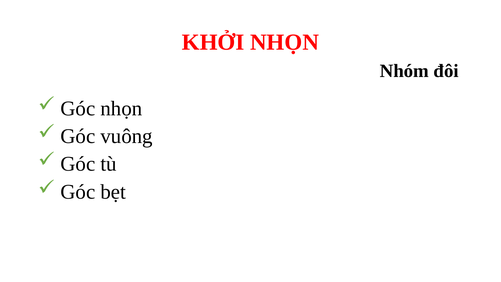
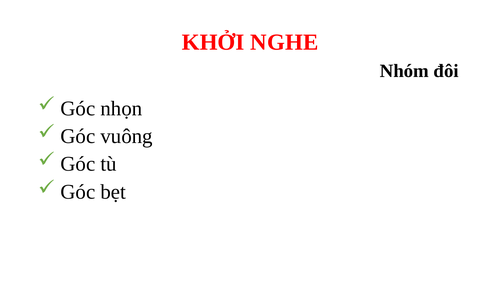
KHỞI NHỌN: NHỌN -> NGHE (284, 42)
